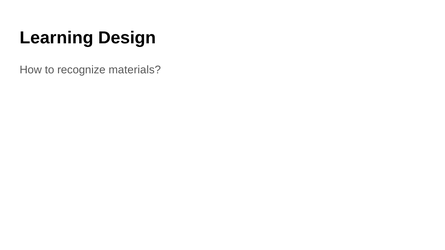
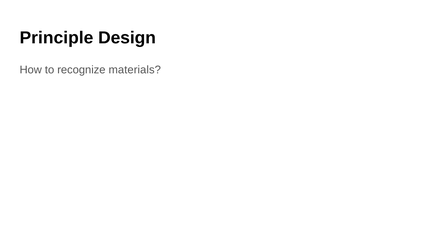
Learning: Learning -> Principle (56, 38)
